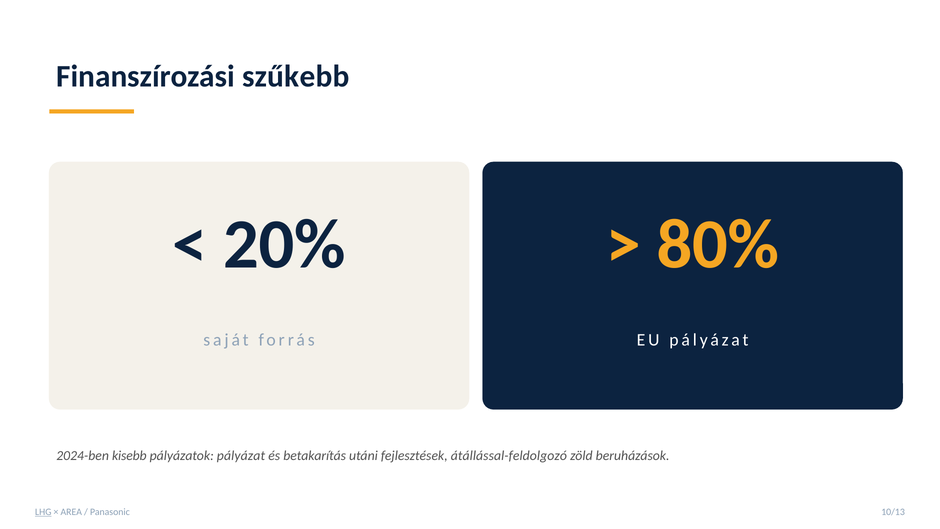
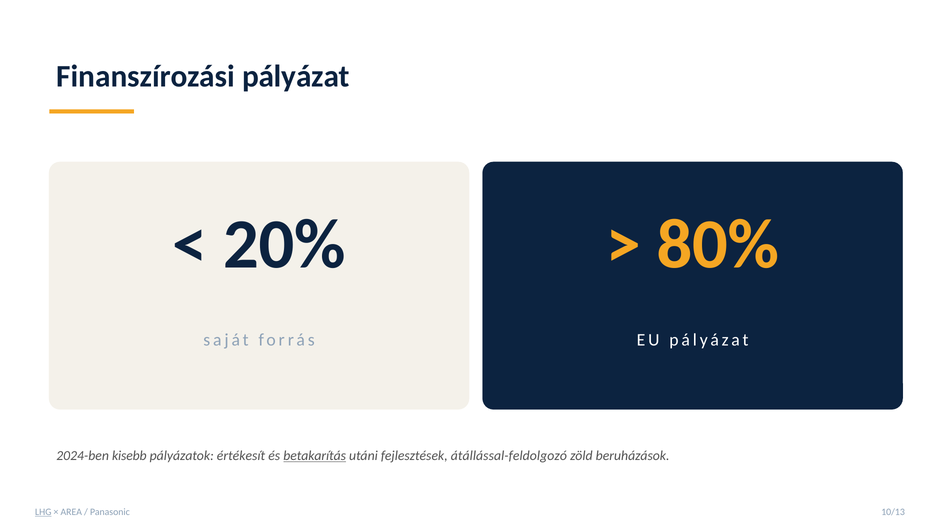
Finanszírozási szűkebb: szűkebb -> pályázat (296, 76)
pályázatok pályázat: pályázat -> értékesít (241, 456)
betakarítás underline: none -> present (315, 456)
